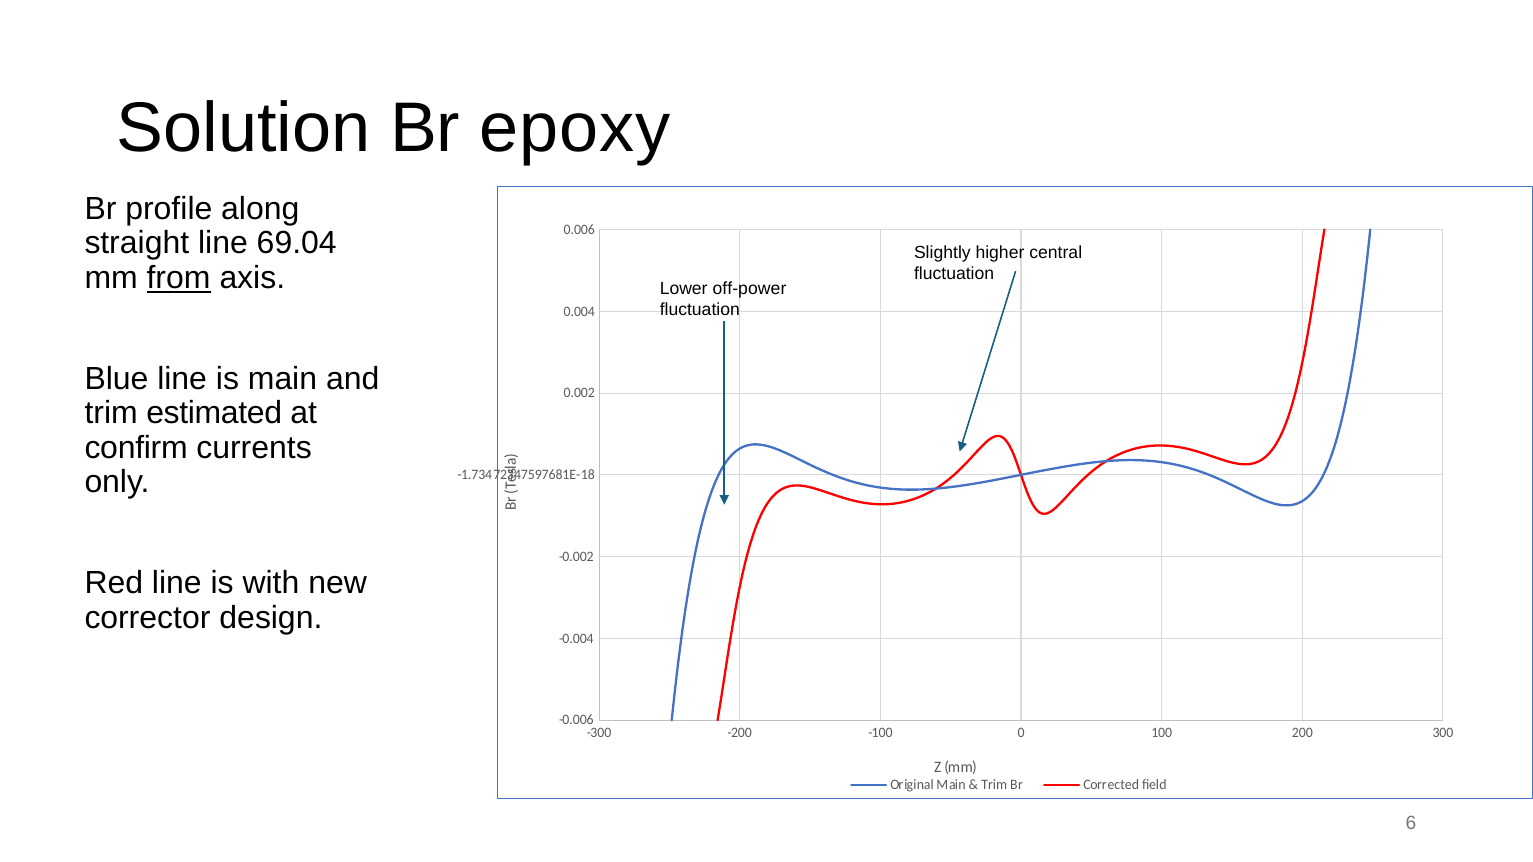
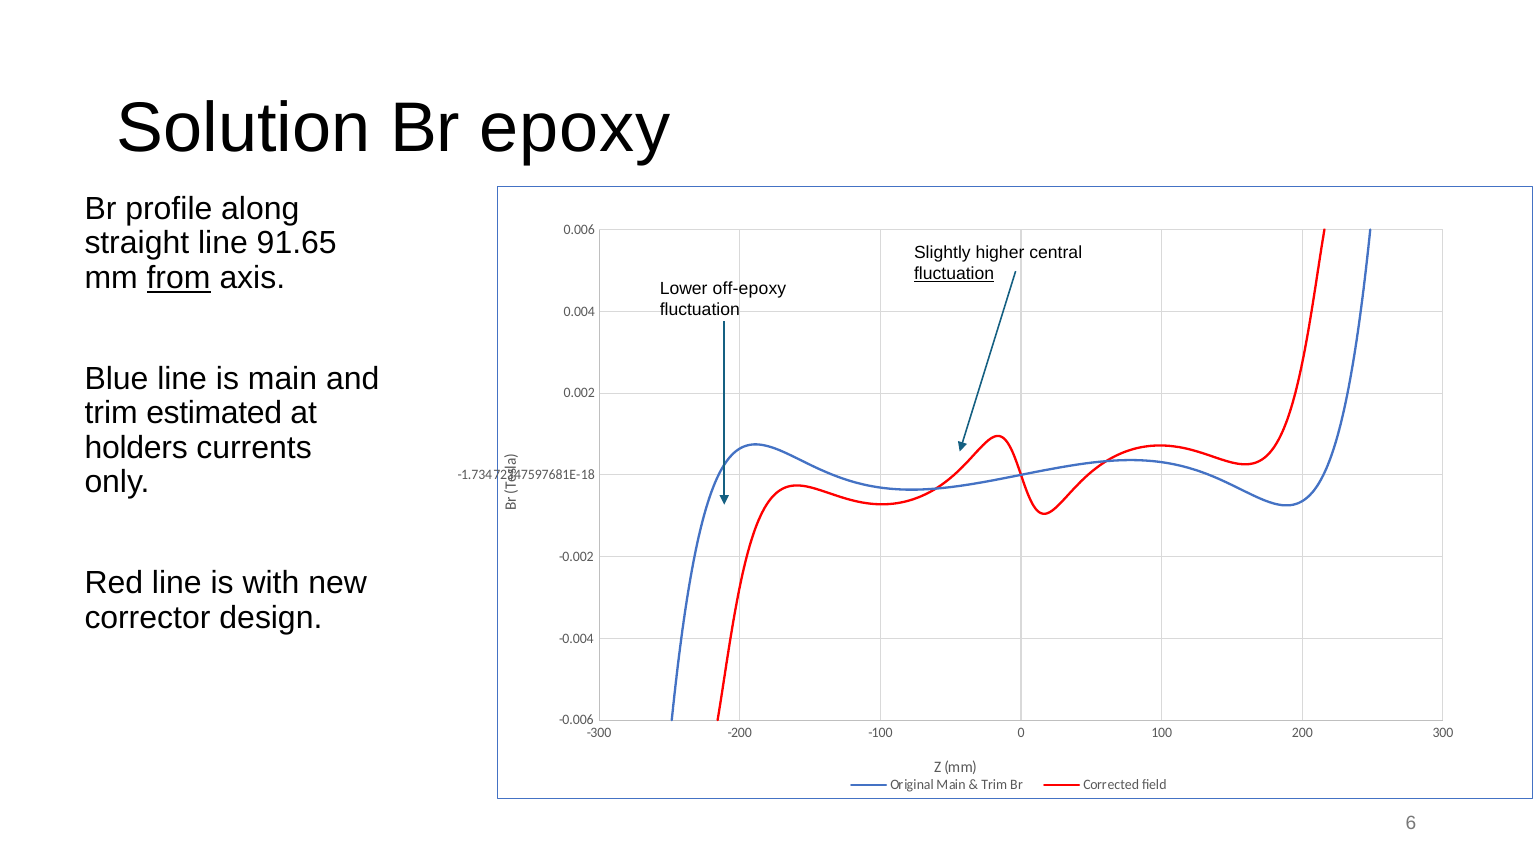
69.04: 69.04 -> 91.65 (297, 243)
fluctuation underline: none -> present (954, 274)
off-power: off-power -> off-epoxy (749, 289)
confirm: confirm -> holders (136, 448)
